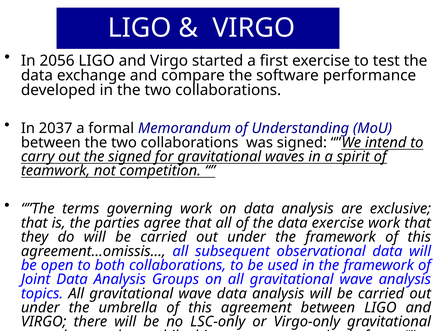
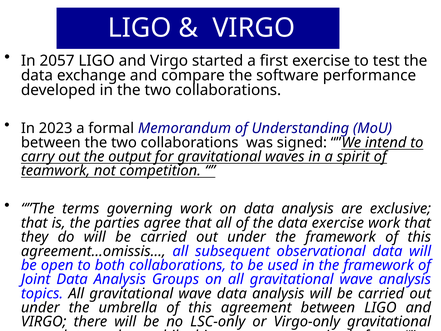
2056: 2056 -> 2057 (57, 61)
2037: 2037 -> 2023 (56, 128)
the signed: signed -> output (130, 157)
